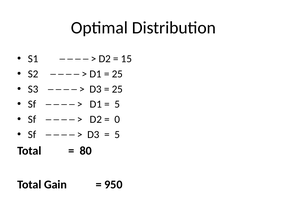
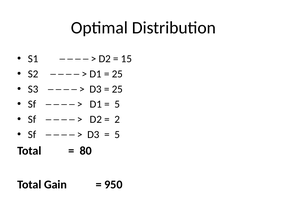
0: 0 -> 2 (117, 120)
